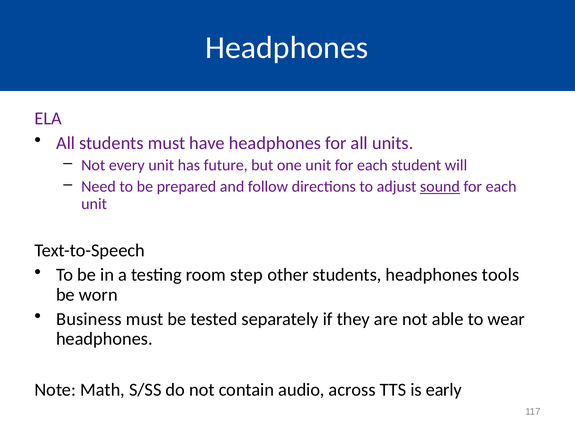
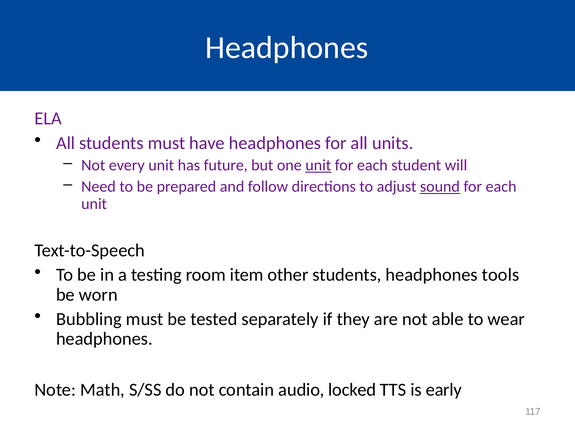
unit underline: none -> present (318, 165)
step: step -> item (247, 275)
Business: Business -> Bubbling (89, 319)
across: across -> locked (352, 390)
